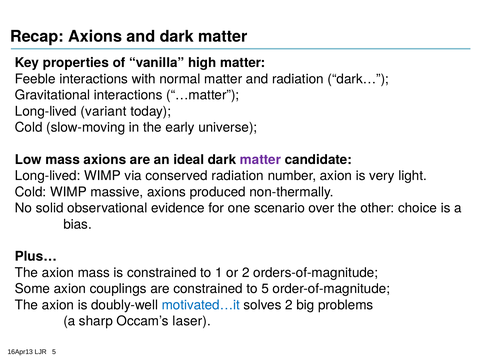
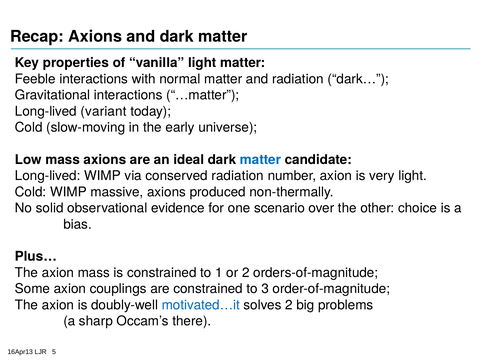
vanilla high: high -> light (202, 63)
matter colour: purple -> blue (260, 160)
to 5: 5 -> 3 (265, 289)
laser: laser -> there (192, 321)
